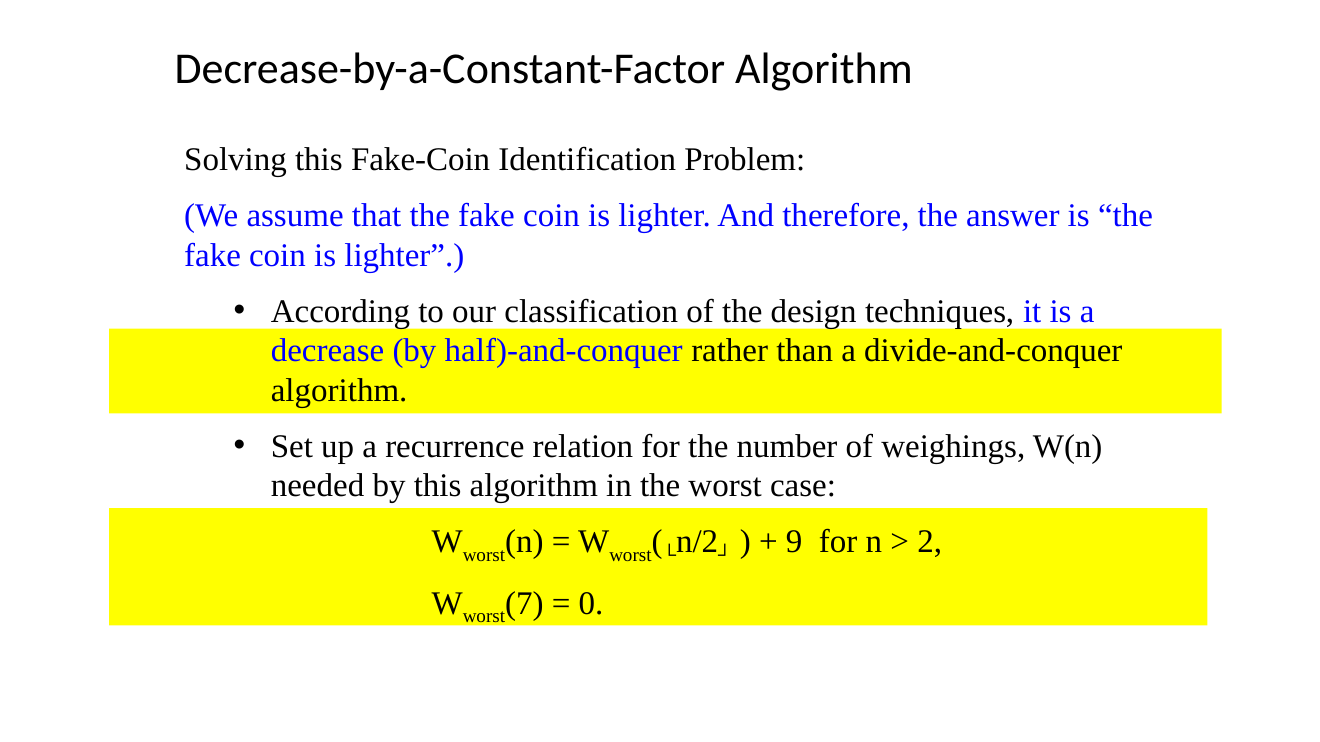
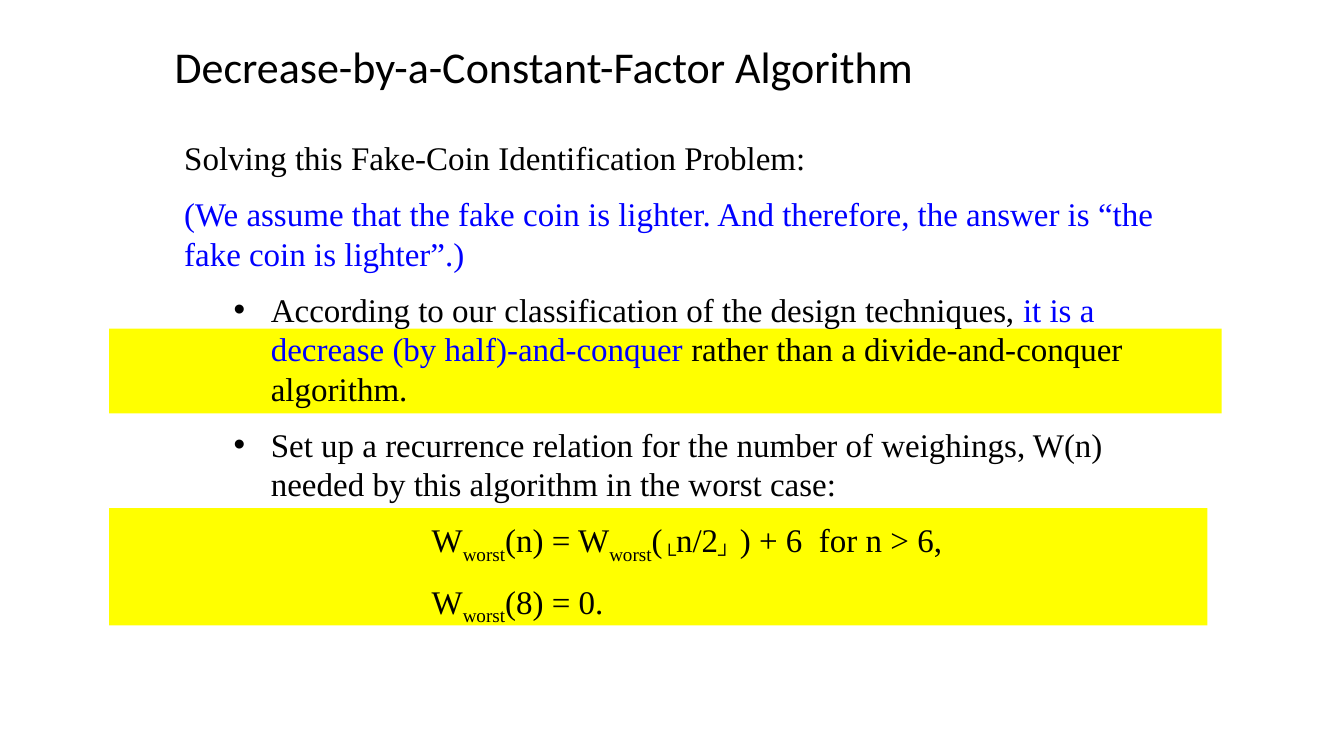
9: 9 -> 6 (794, 542)
2: 2 -> 6 (930, 542)
7: 7 -> 8 (524, 604)
